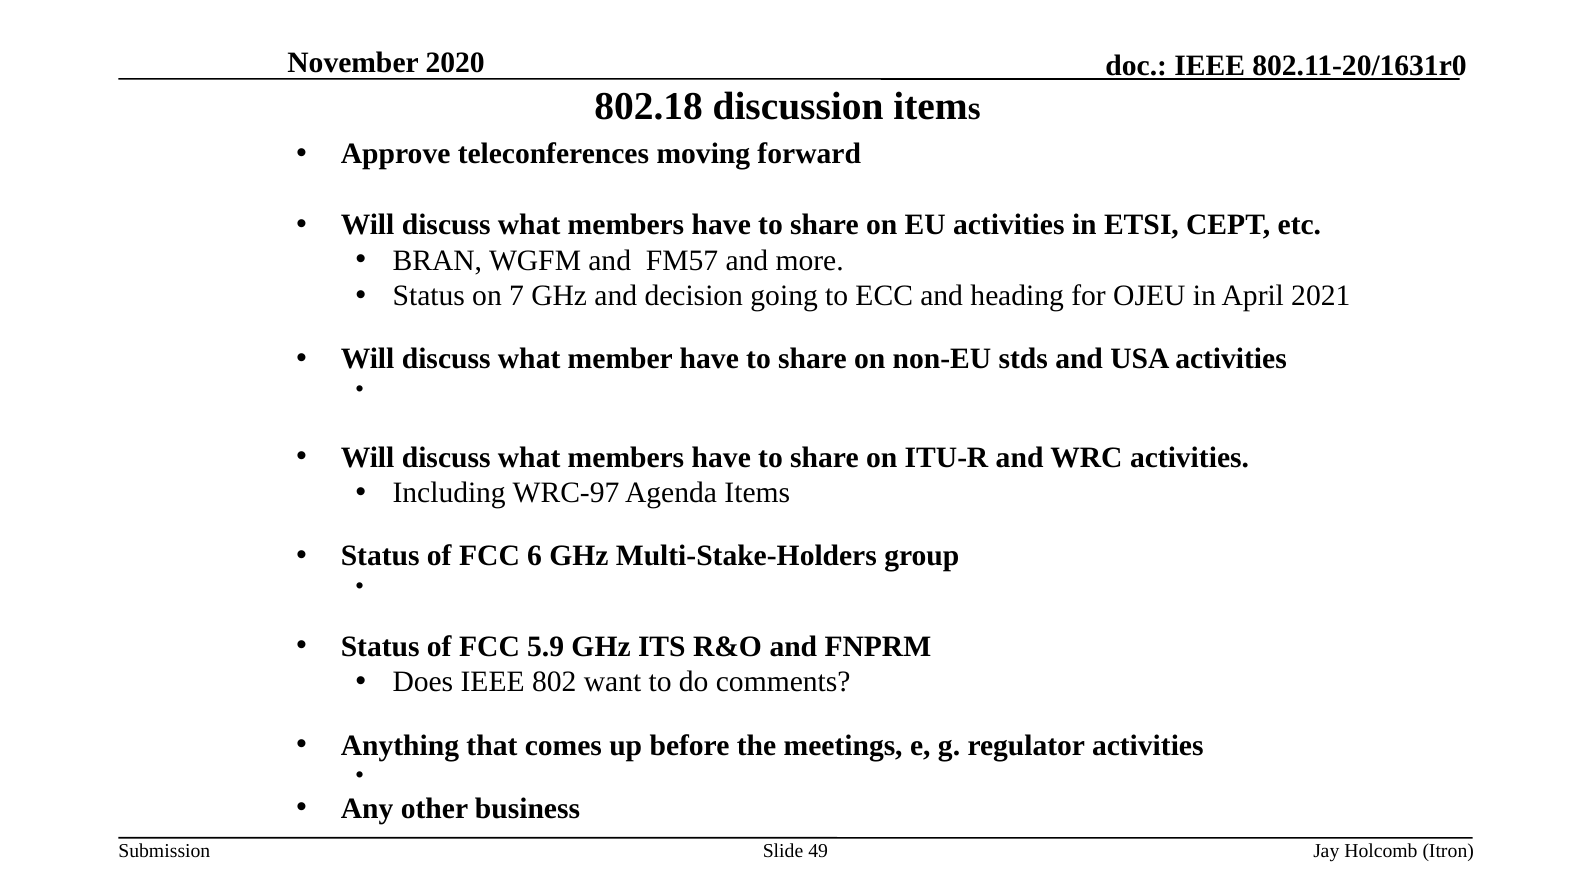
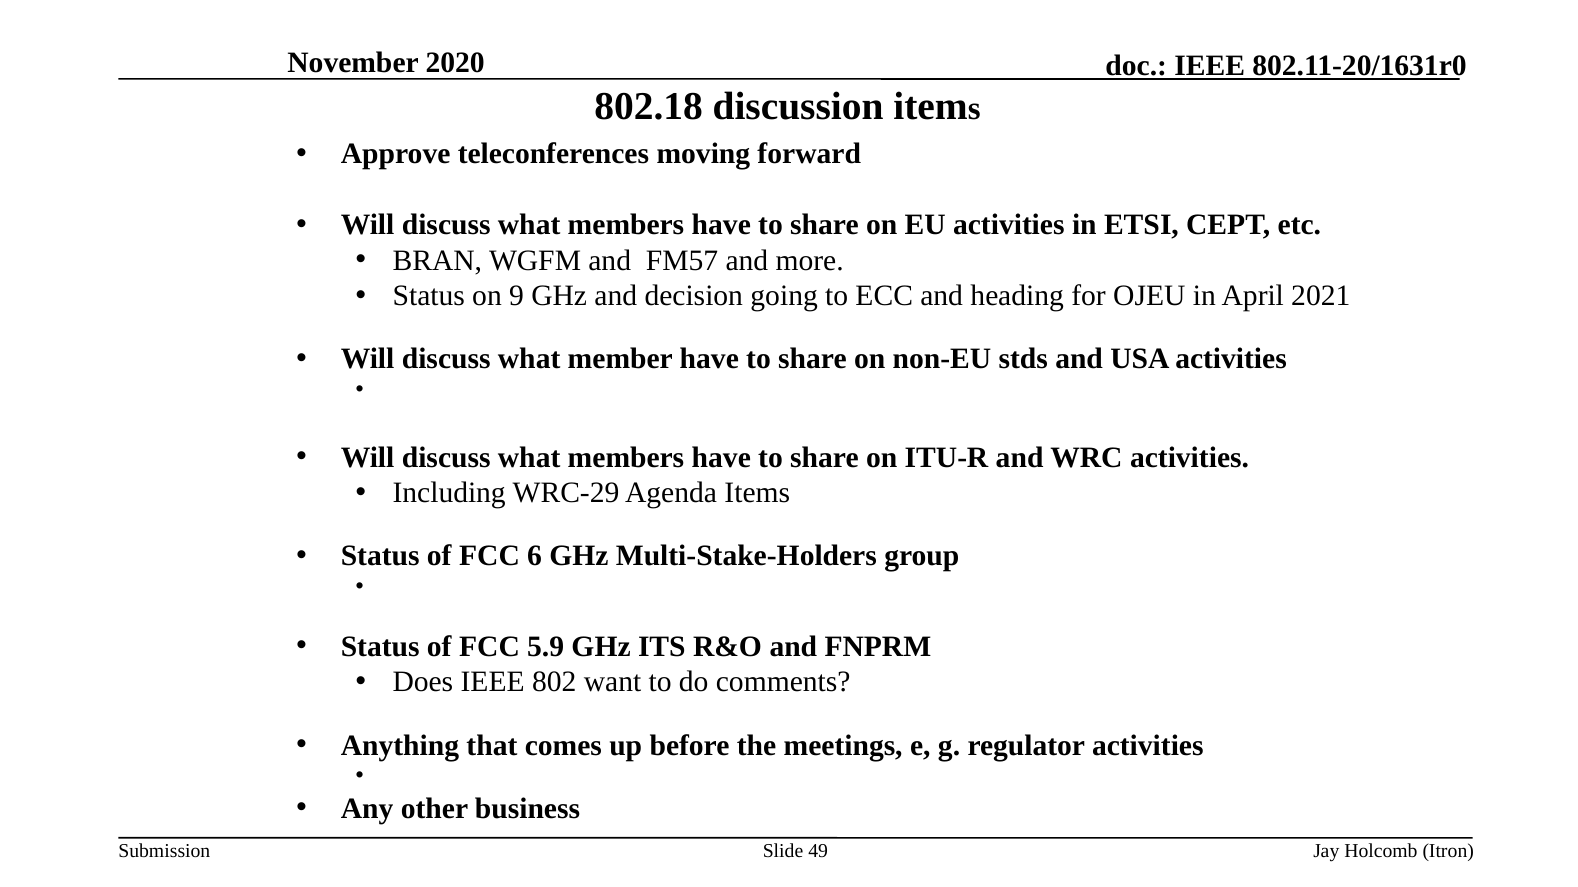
7: 7 -> 9 (517, 296)
WRC-97: WRC-97 -> WRC-29 (566, 493)
